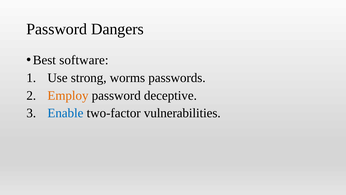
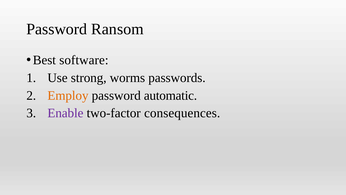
Dangers: Dangers -> Ransom (117, 29)
deceptive: deceptive -> automatic (170, 95)
Enable colour: blue -> purple (65, 113)
vulnerabilities: vulnerabilities -> consequences (182, 113)
